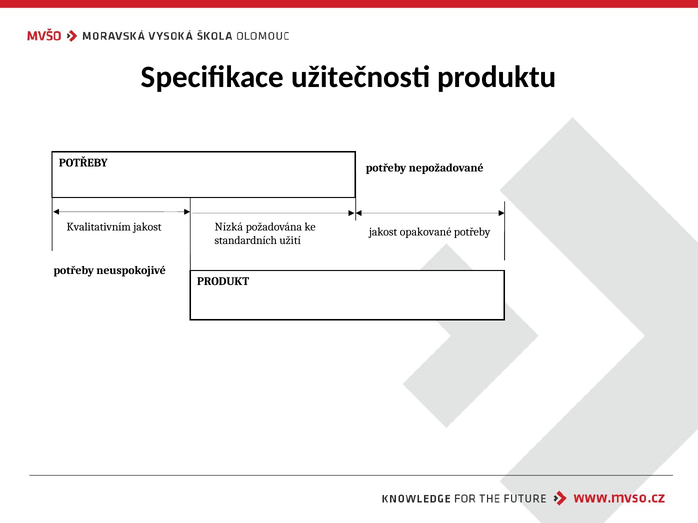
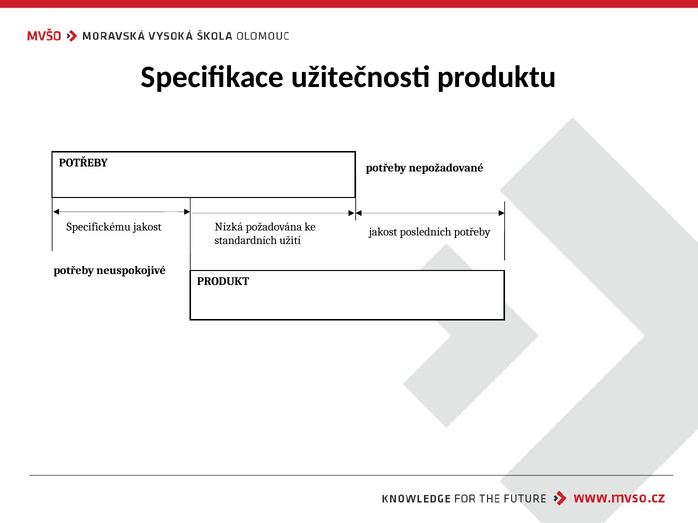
Kvalitativním: Kvalitativním -> Specifickému (99, 227)
opakované: opakované -> posledních (426, 232)
